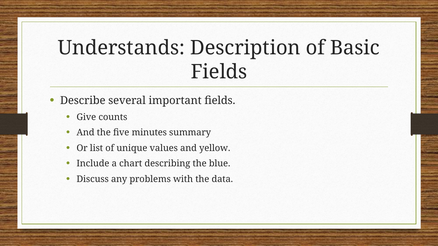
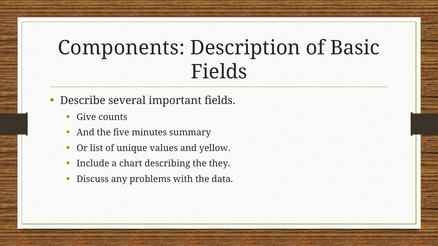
Understands: Understands -> Components (121, 48)
blue: blue -> they (220, 164)
